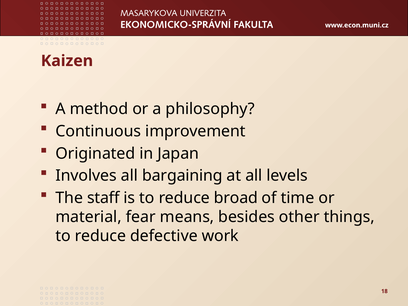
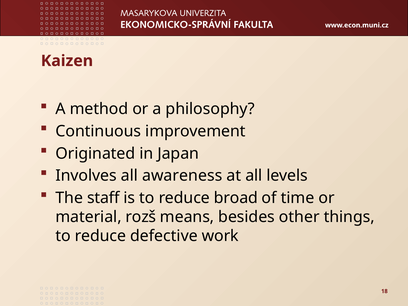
bargaining: bargaining -> awareness (182, 176)
fear: fear -> rozš (141, 217)
